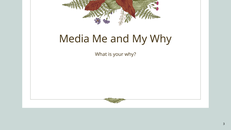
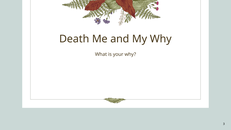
Media: Media -> Death (74, 39)
